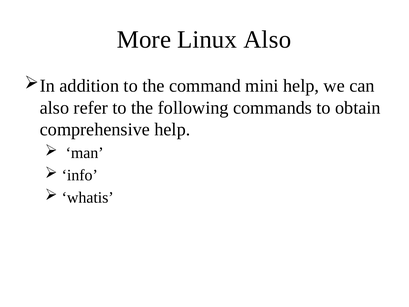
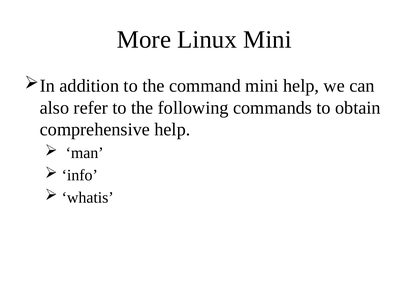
Linux Also: Also -> Mini (267, 40)
